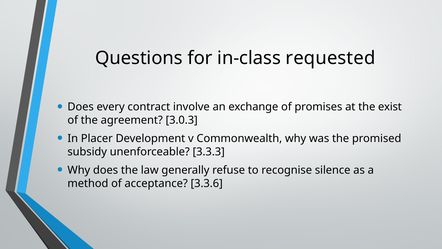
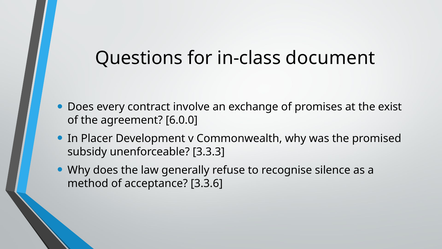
requested: requested -> document (330, 58)
3.0.3: 3.0.3 -> 6.0.0 (182, 120)
